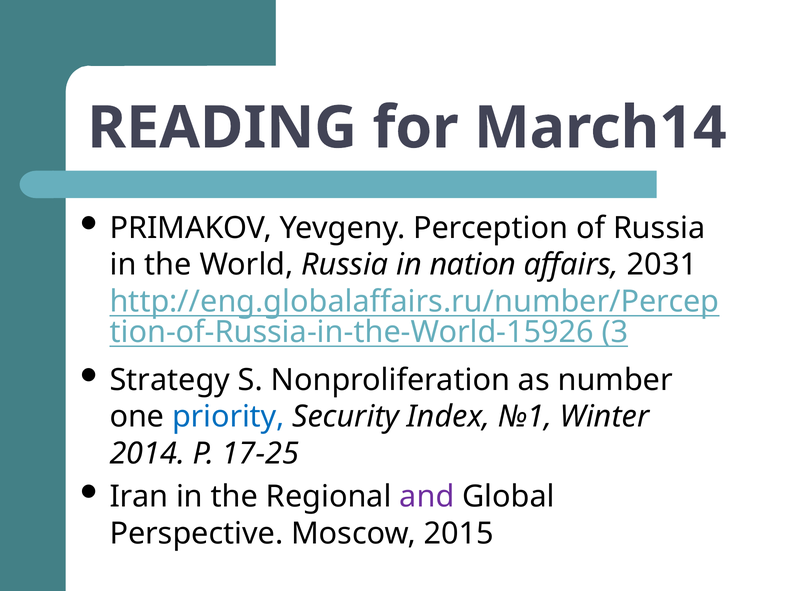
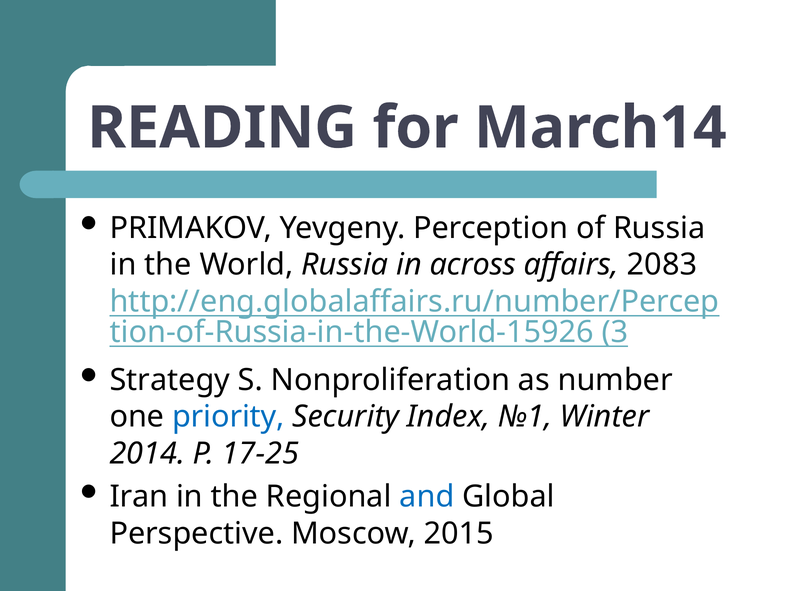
nation: nation -> across (473, 265)
2031: 2031 -> 2083 (662, 265)
and colour: purple -> blue (427, 497)
